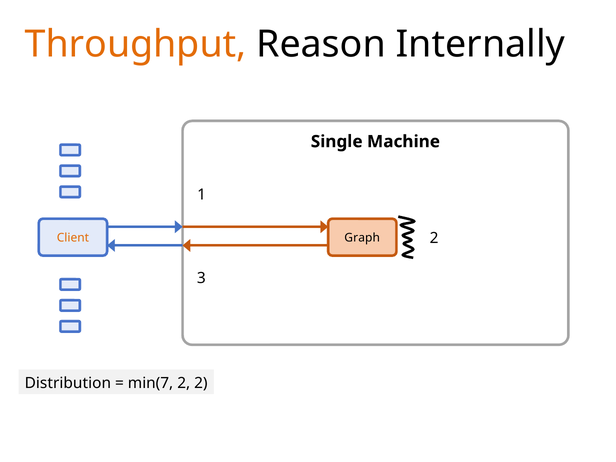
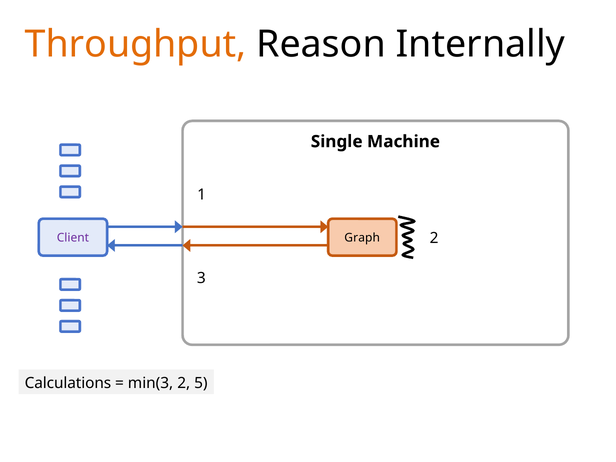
Client colour: orange -> purple (73, 238)
Distribution: Distribution -> Calculations (68, 383)
min(7: min(7 -> min(3 (151, 383)
2 2: 2 -> 5 (201, 383)
